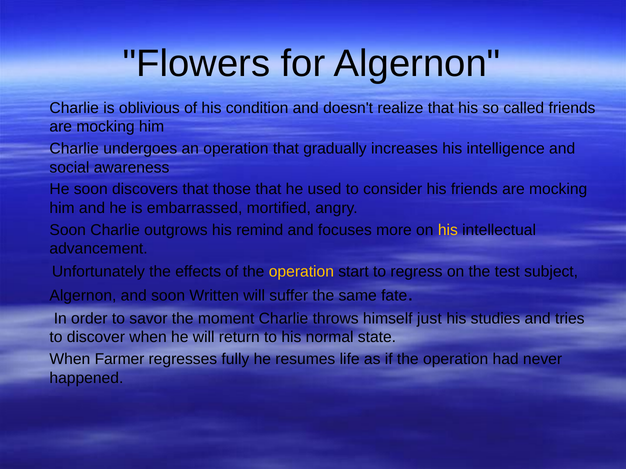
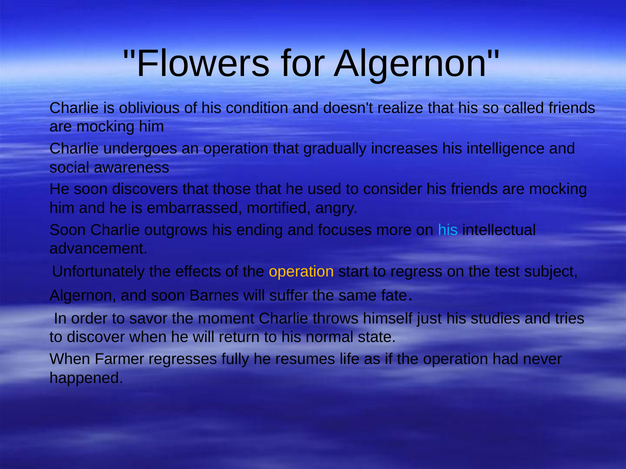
remind: remind -> ending (260, 230)
his colour: yellow -> light blue (448, 230)
Written: Written -> Barnes (214, 296)
